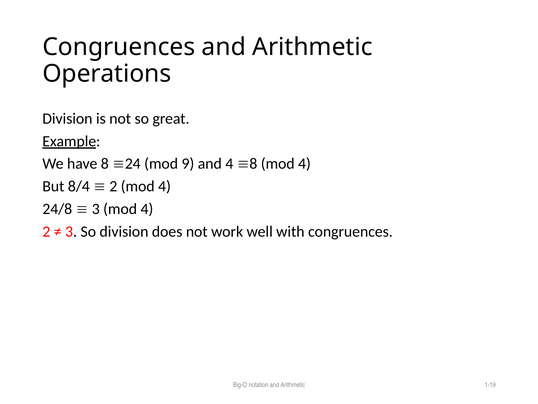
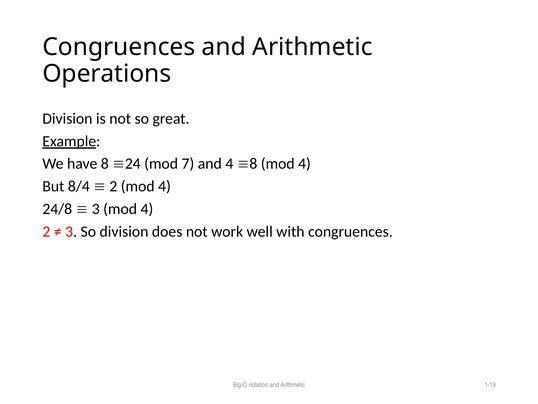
9: 9 -> 7 (188, 164)
